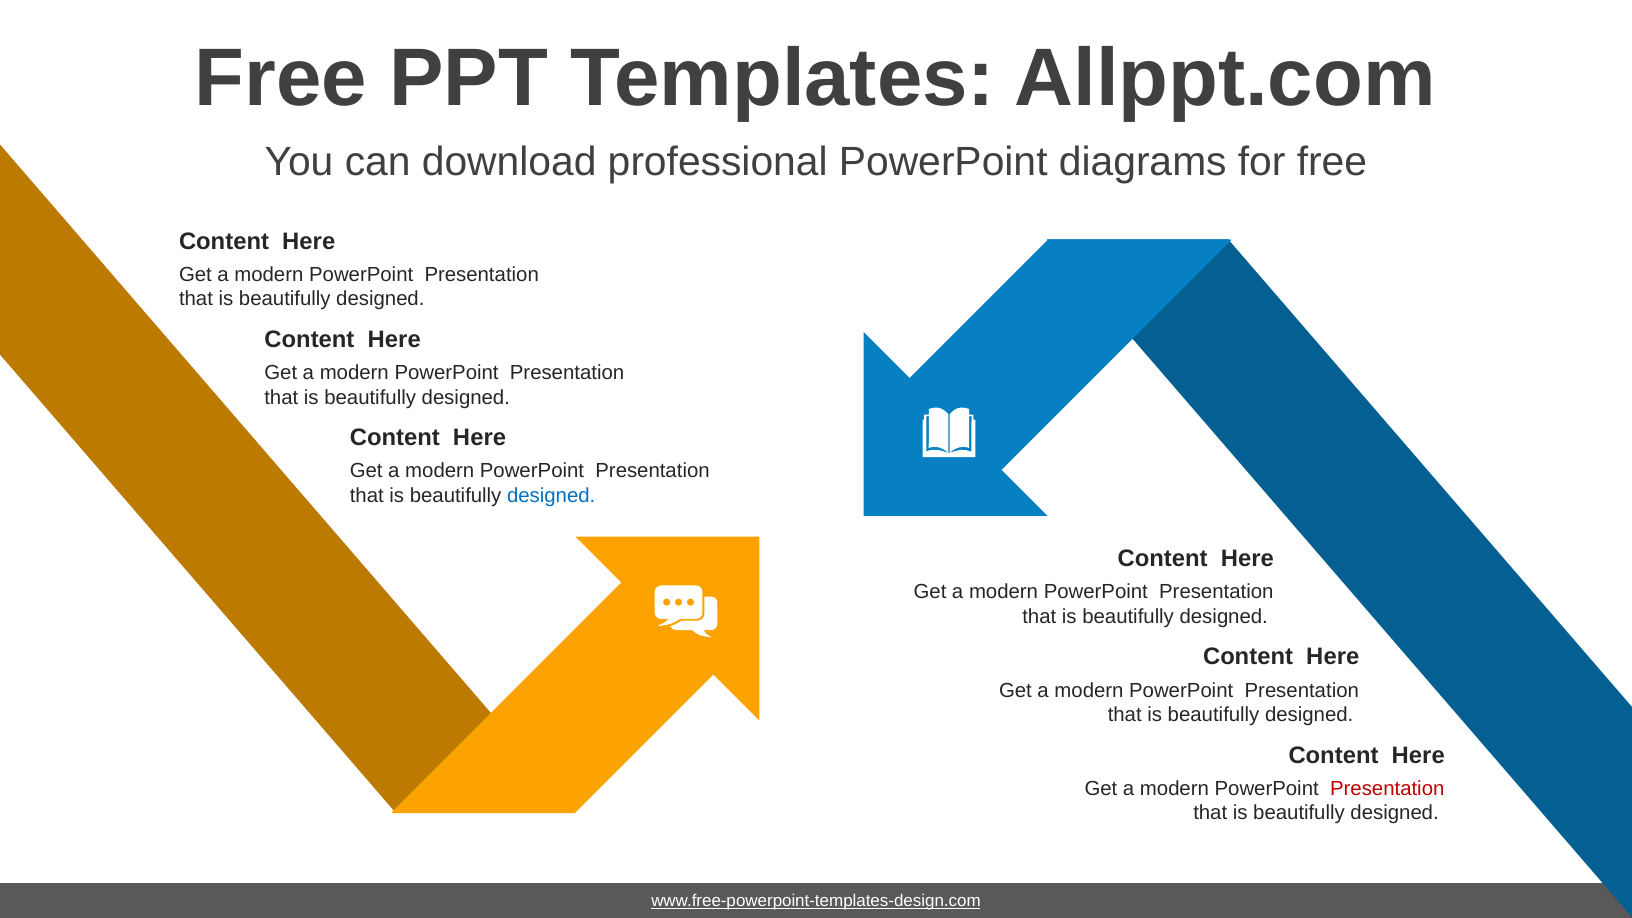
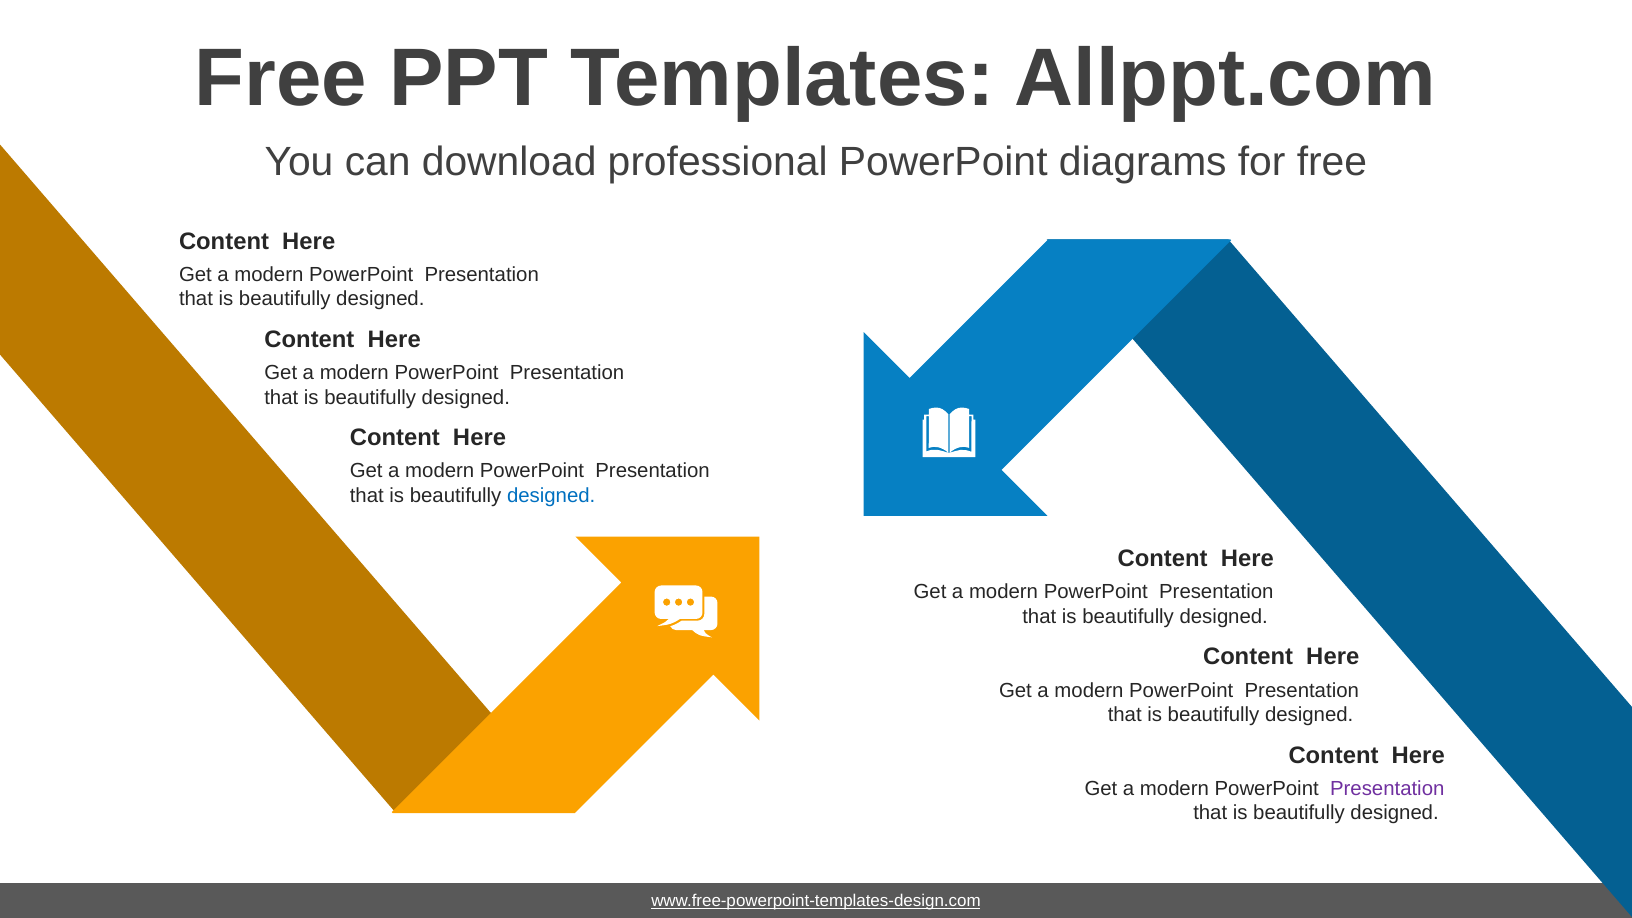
Presentation colour: red -> purple (1387, 789)
